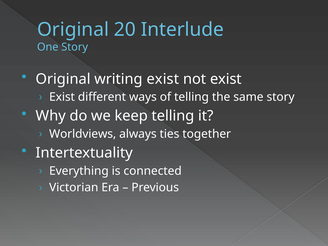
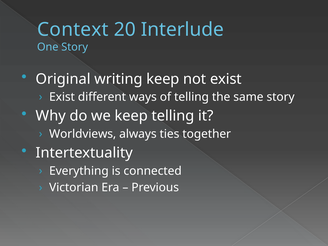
Original: Original -> Context (73, 29)
writing exist: exist -> keep (163, 79)
